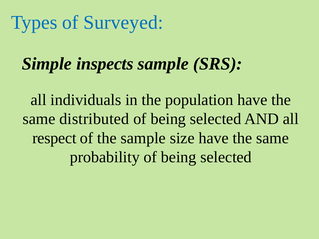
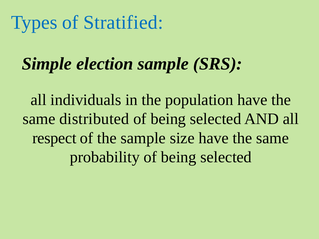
Surveyed: Surveyed -> Stratified (123, 23)
inspects: inspects -> election (105, 64)
